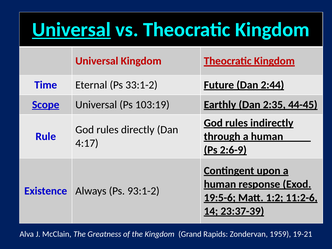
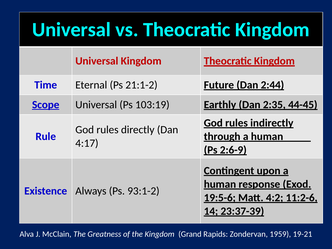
Universal underline: present -> none (71, 30)
33:1-2: 33:1-2 -> 21:1-2 (141, 85)
1:2: 1:2 -> 4:2 (275, 198)
